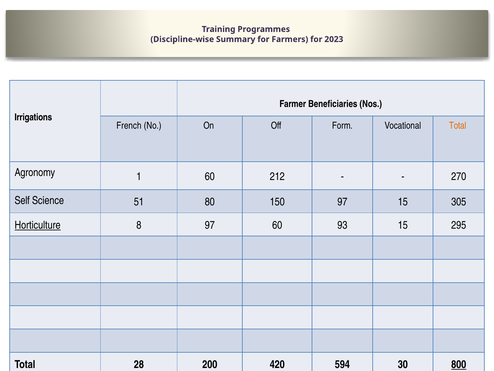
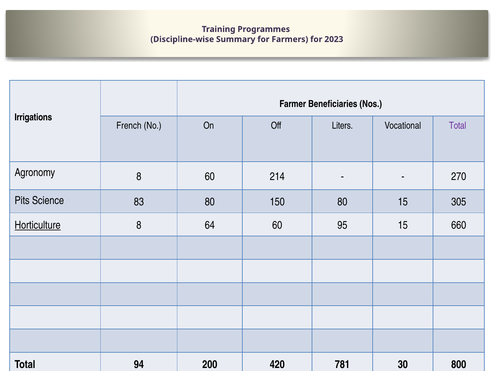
Form: Form -> Liters (342, 126)
Total colour: orange -> purple (458, 126)
Agronomy 1: 1 -> 8 (139, 176)
212: 212 -> 214 (277, 176)
Self: Self -> Pits (22, 200)
51: 51 -> 83 (139, 202)
150 97: 97 -> 80 (342, 202)
8 97: 97 -> 64 (210, 225)
93: 93 -> 95 (342, 225)
295: 295 -> 660 (459, 225)
28: 28 -> 94 (139, 364)
594: 594 -> 781 (342, 364)
800 underline: present -> none (459, 364)
